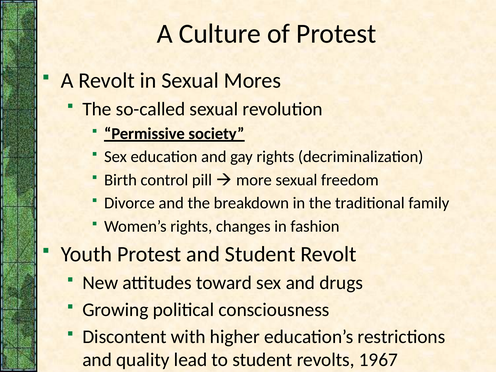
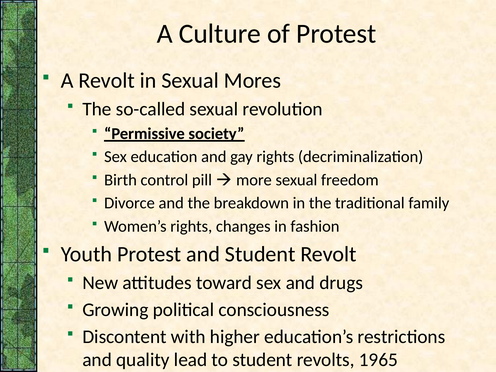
1967: 1967 -> 1965 (378, 360)
